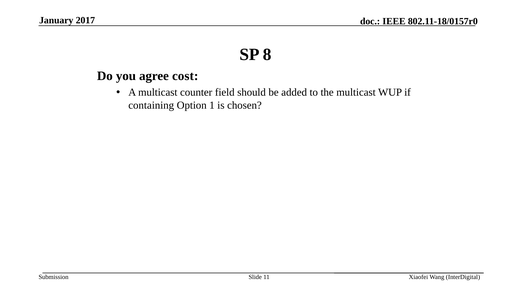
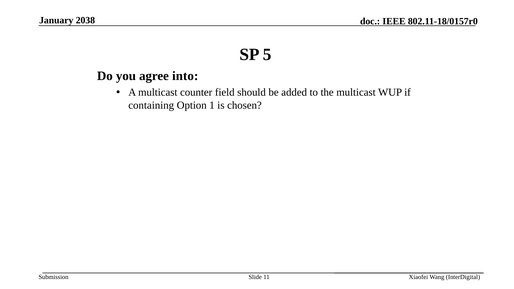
2017: 2017 -> 2038 (85, 20)
8: 8 -> 5 (267, 54)
cost: cost -> into (185, 76)
